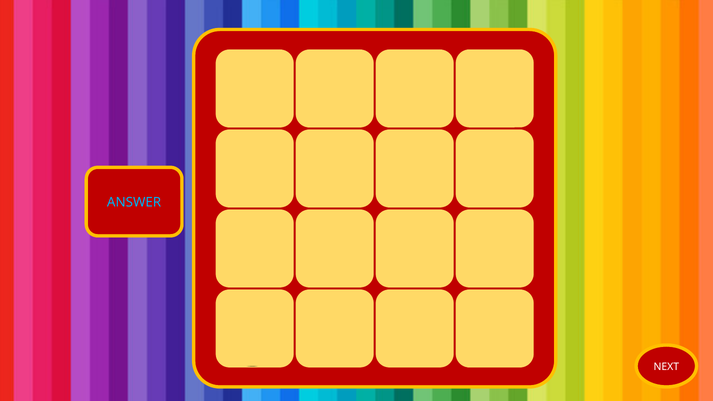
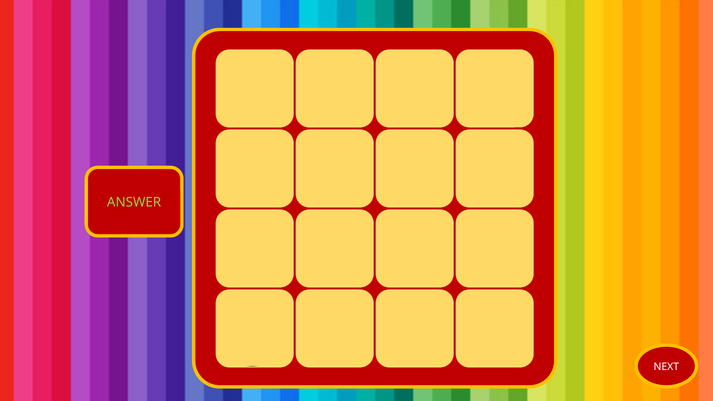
ANSWER colour: light blue -> light green (134, 203)
